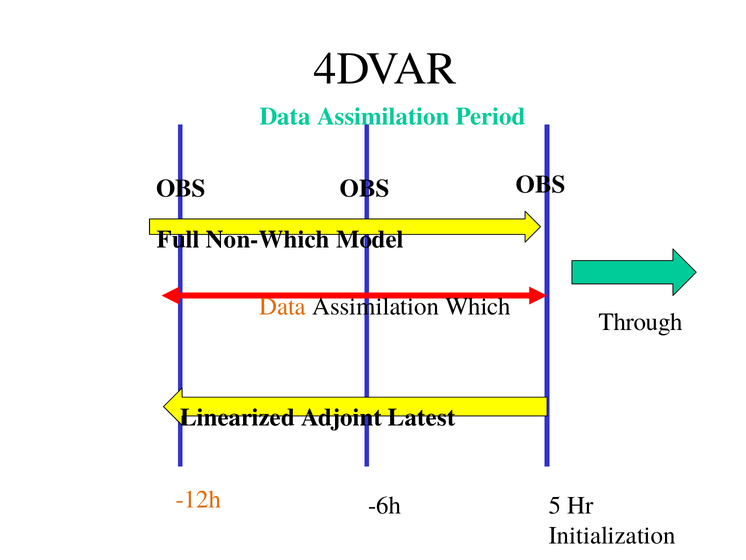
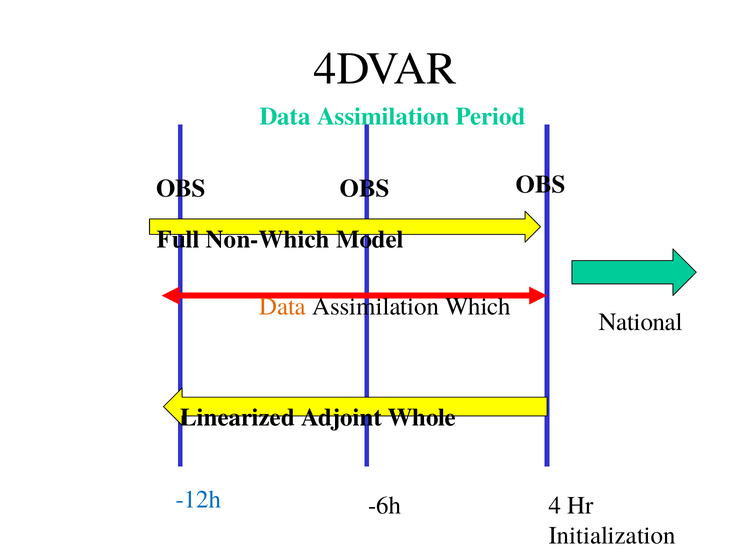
Through: Through -> National (641, 322)
Latest: Latest -> Whole (422, 417)
-12h colour: orange -> blue (198, 499)
5: 5 -> 4 (555, 505)
